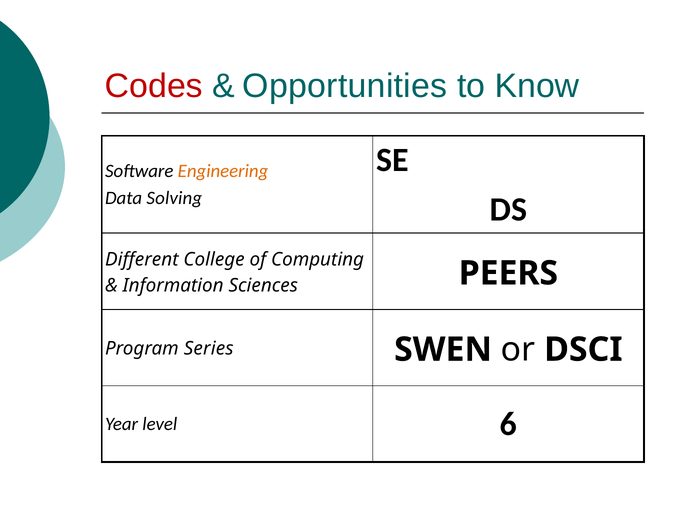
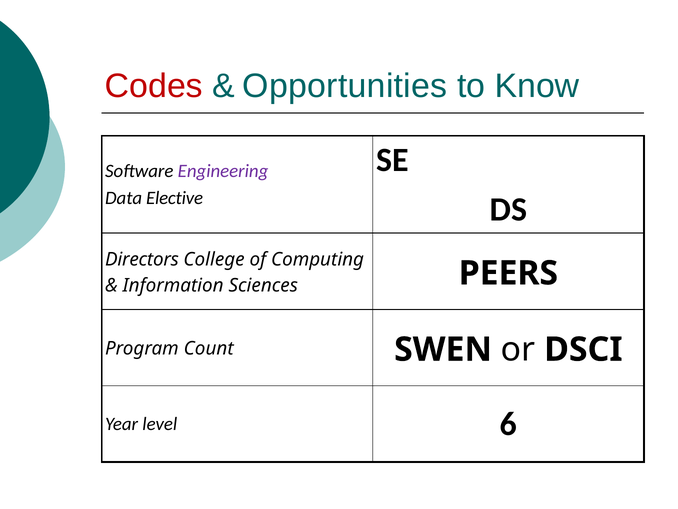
Engineering colour: orange -> purple (223, 171)
Solving: Solving -> Elective (175, 198)
Different: Different -> Directors (142, 259)
Series: Series -> Count (209, 348)
